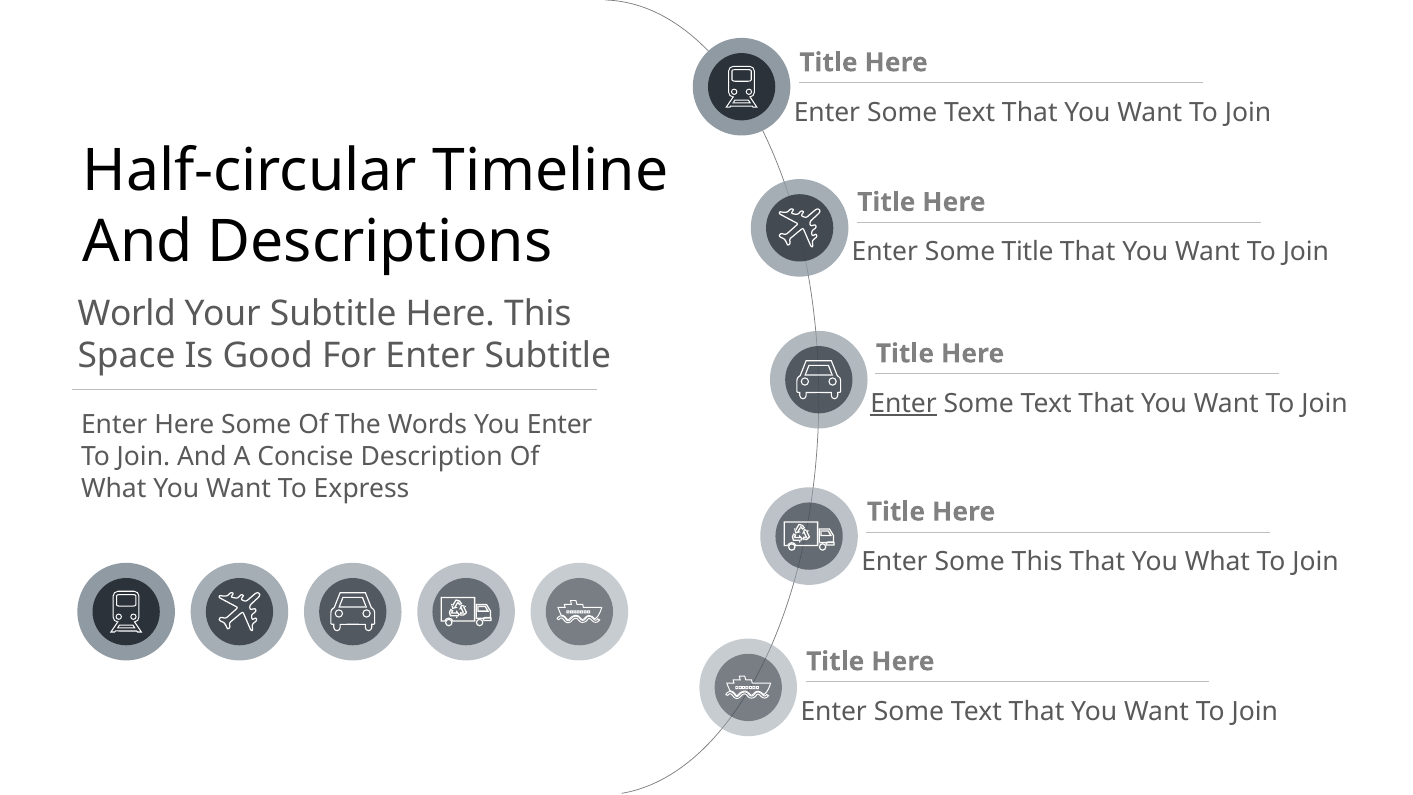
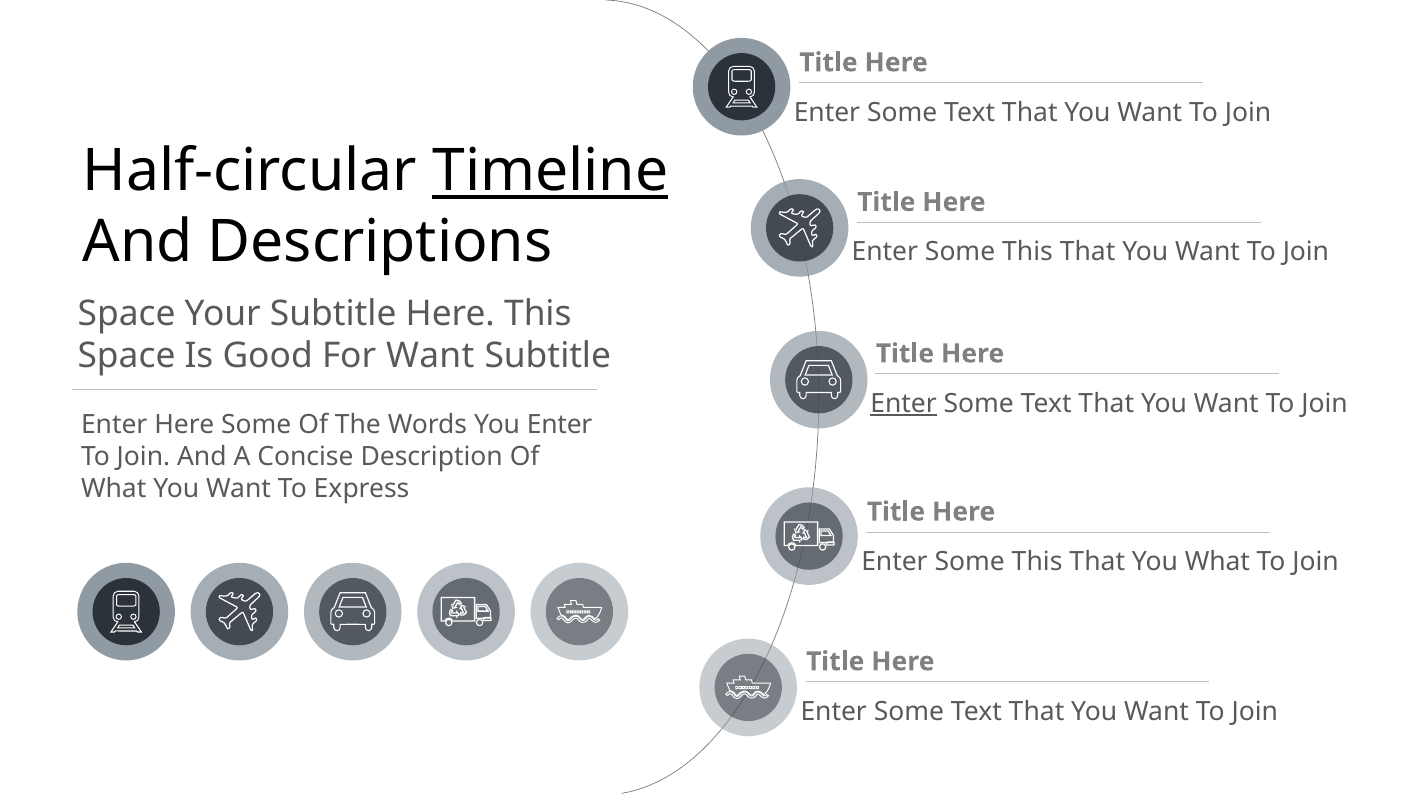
Timeline underline: none -> present (550, 171)
Title: Title -> This (1027, 252)
World: World -> Space (127, 313)
For Enter: Enter -> Want (430, 356)
